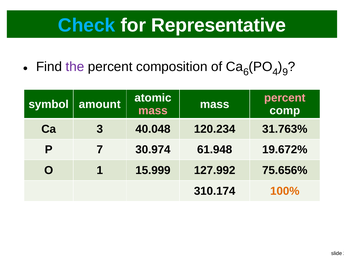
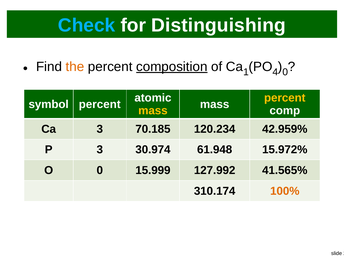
Representative: Representative -> Distinguishing (218, 25)
the colour: purple -> orange (75, 67)
composition underline: none -> present (172, 67)
6: 6 -> 1 (246, 72)
9: 9 -> 0 (285, 72)
percent colour: pink -> yellow (285, 98)
symbol amount: amount -> percent (100, 104)
mass colour: pink -> yellow (153, 111)
40.048: 40.048 -> 70.185 (153, 129)
31.763%: 31.763% -> 42.959% (285, 129)
P 7: 7 -> 3 (100, 150)
19.672%: 19.672% -> 15.972% (285, 150)
O 1: 1 -> 0 (100, 170)
75.656%: 75.656% -> 41.565% (285, 170)
